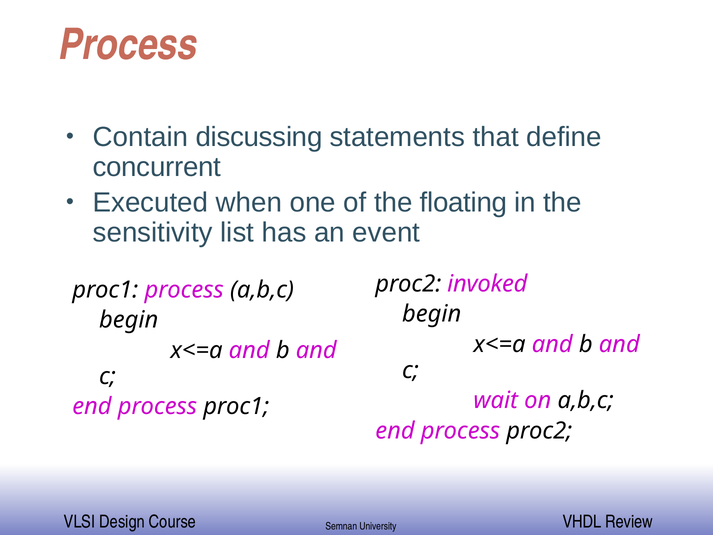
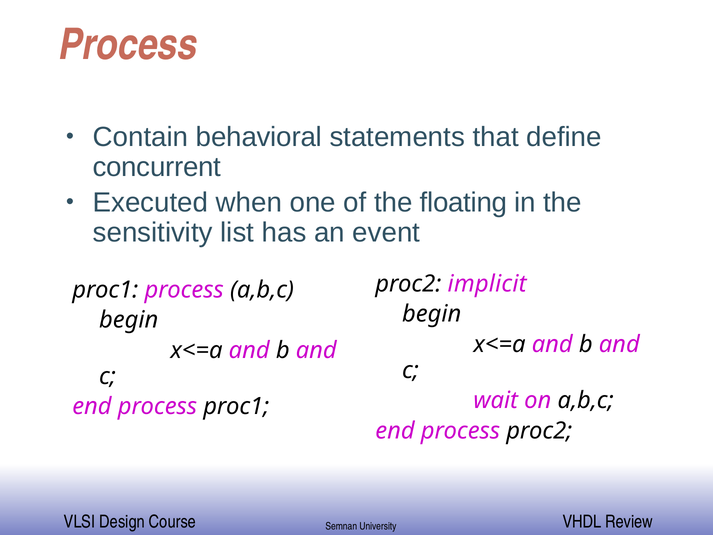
discussing: discussing -> behavioral (259, 137)
invoked: invoked -> implicit (487, 284)
